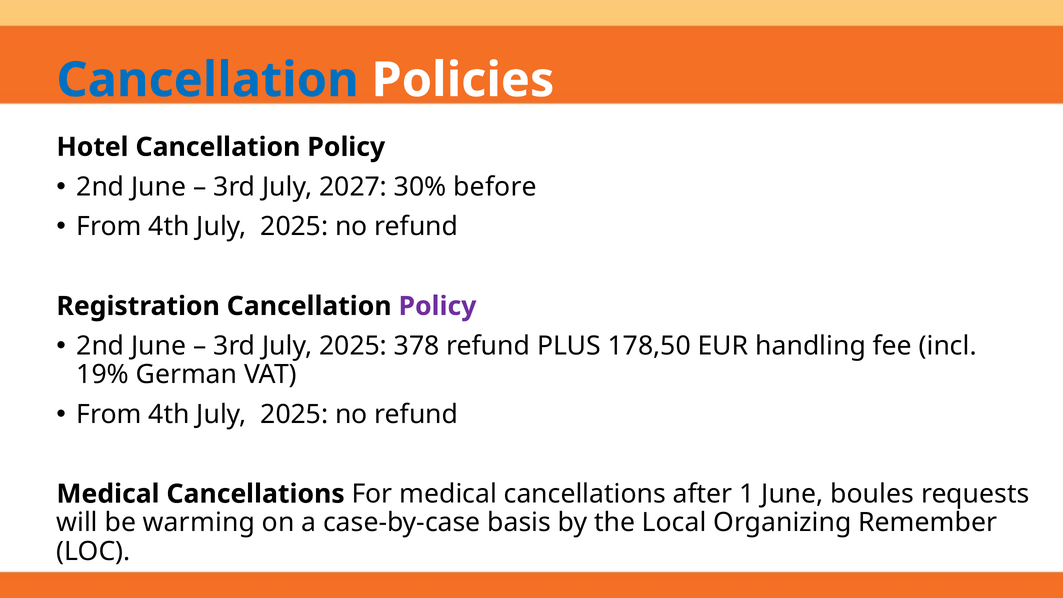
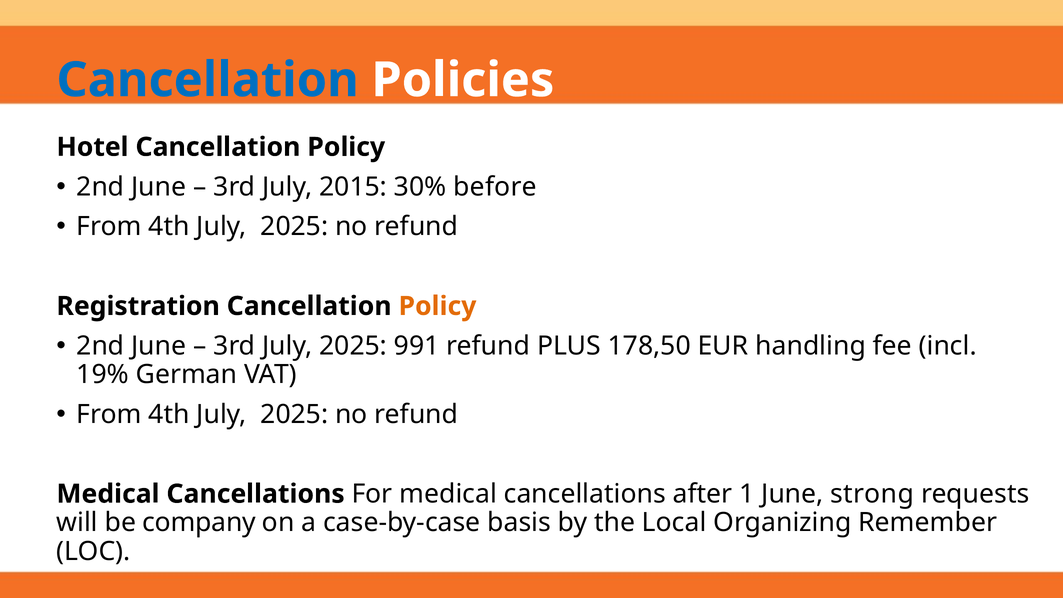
2027: 2027 -> 2015 (353, 187)
Policy colour: purple -> orange (437, 306)
378: 378 -> 991 (417, 346)
boules: boules -> strong (872, 494)
warming: warming -> company (199, 523)
